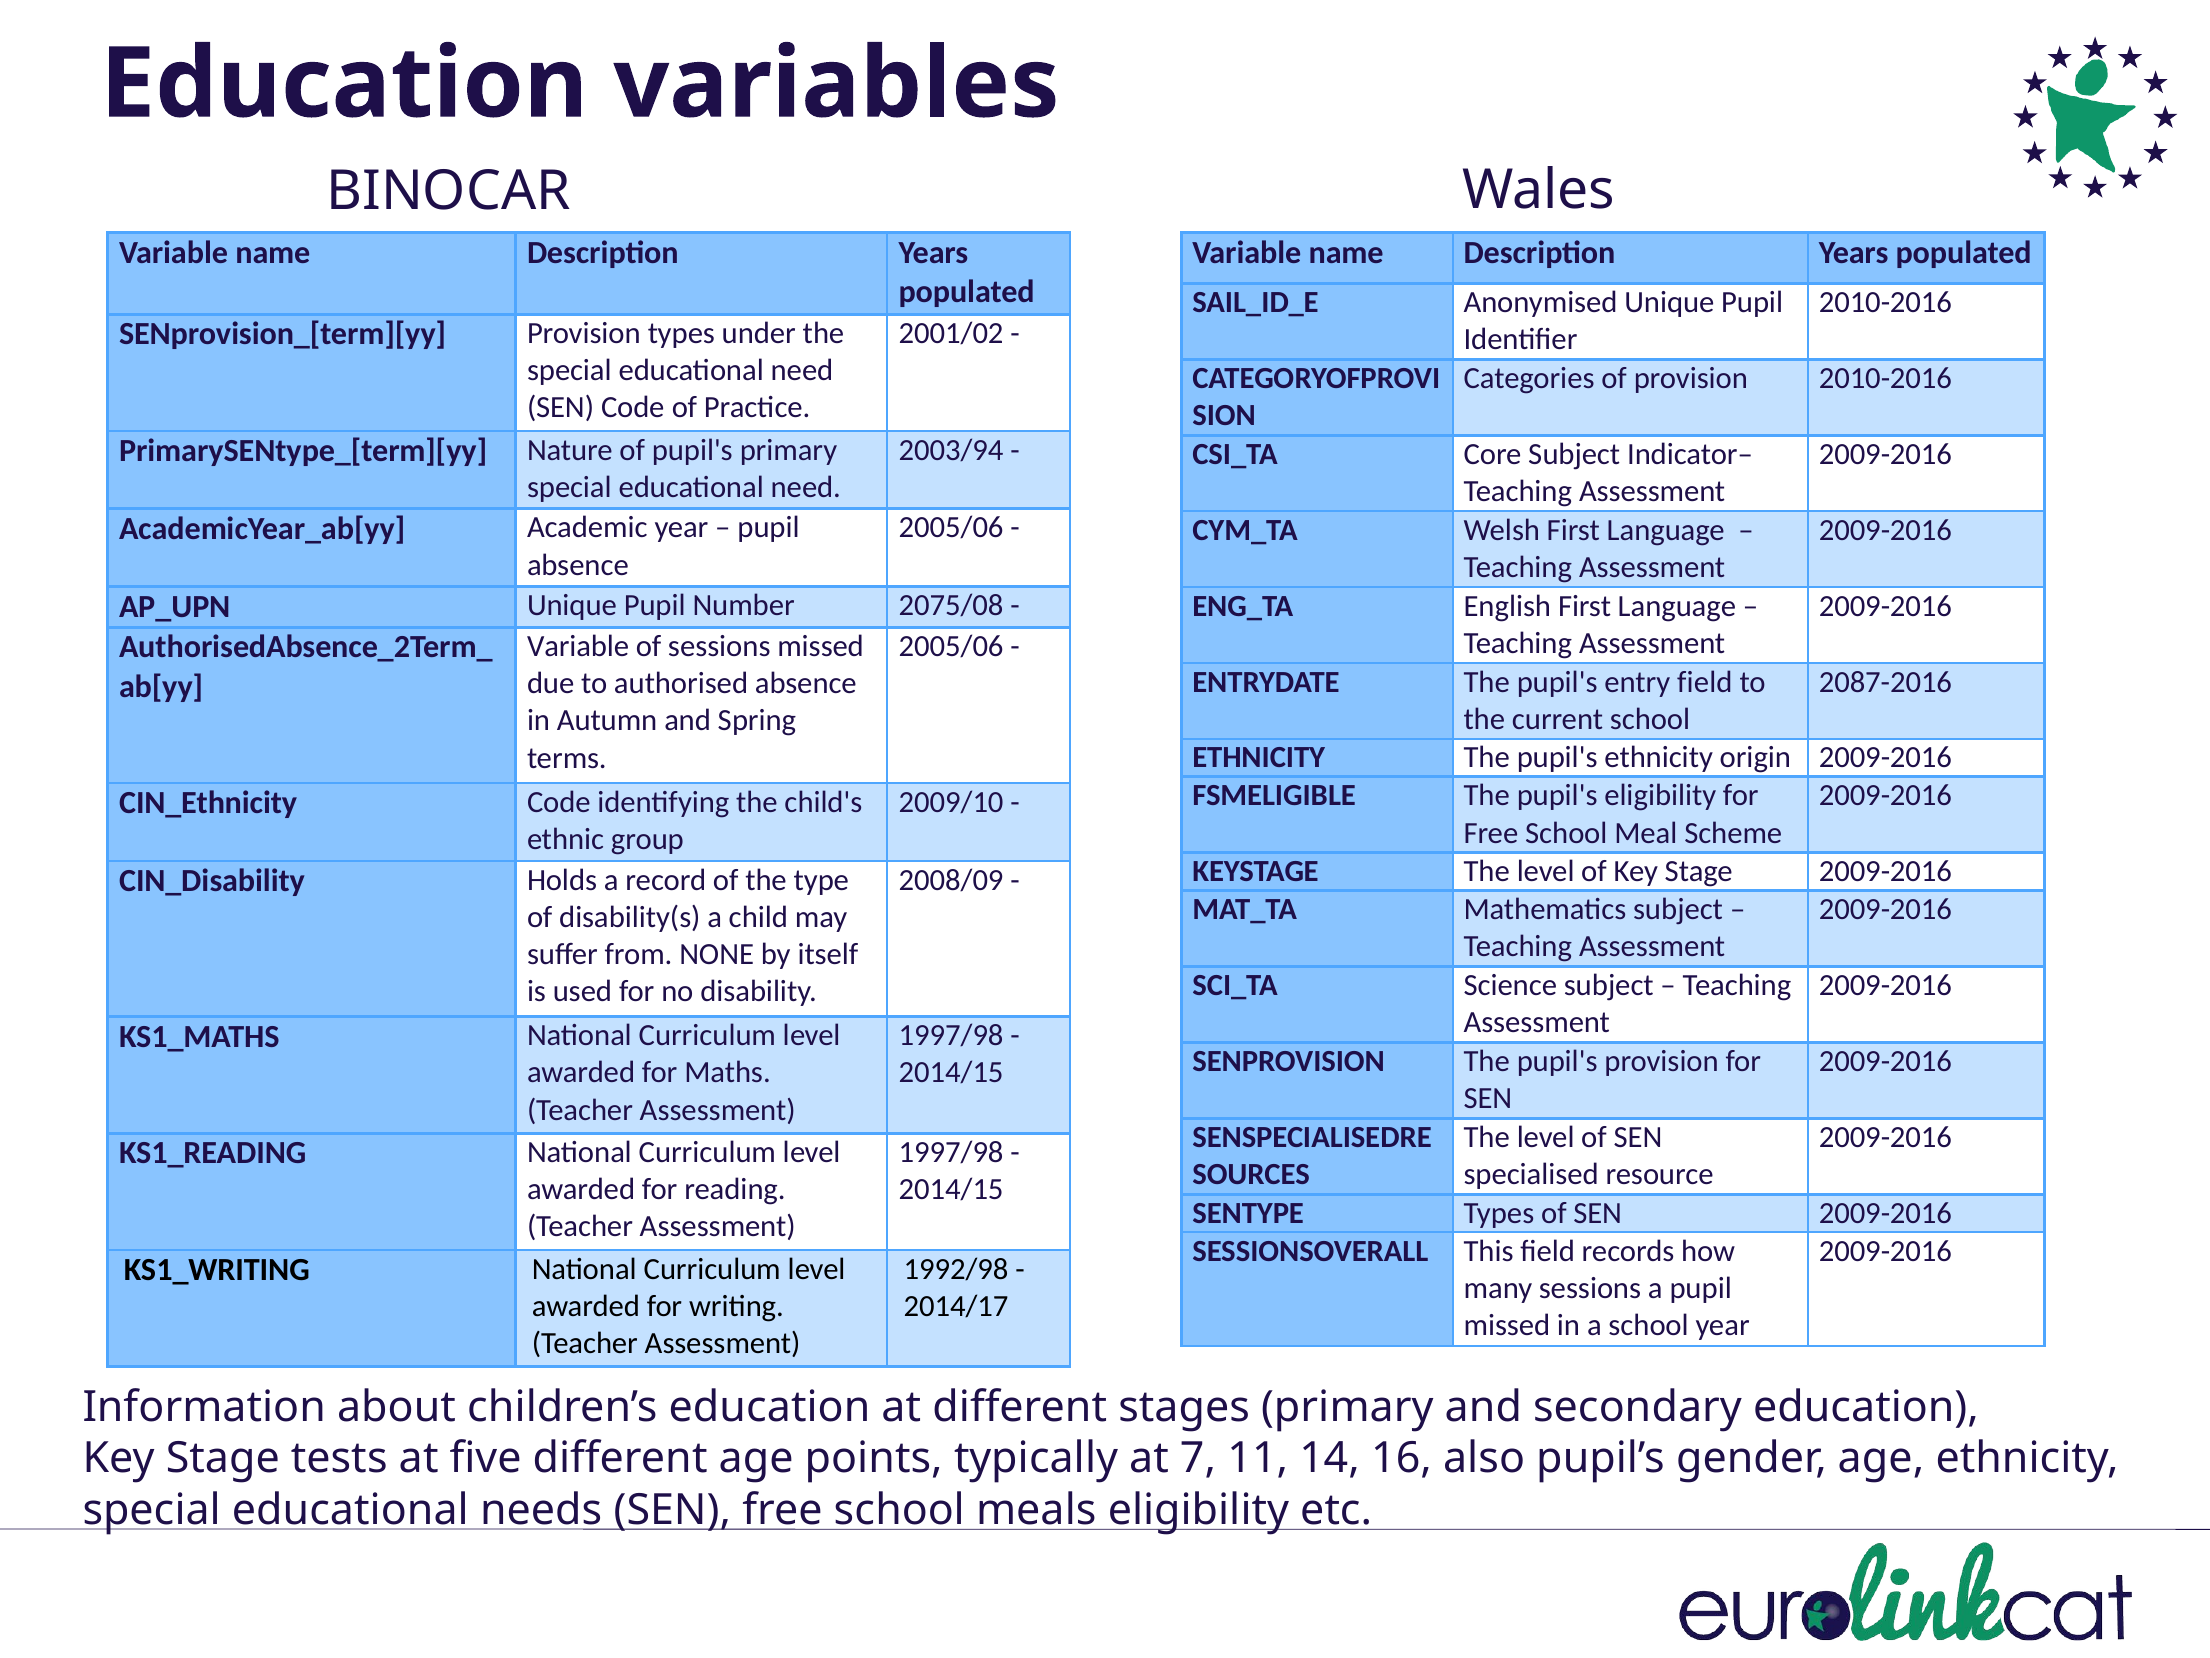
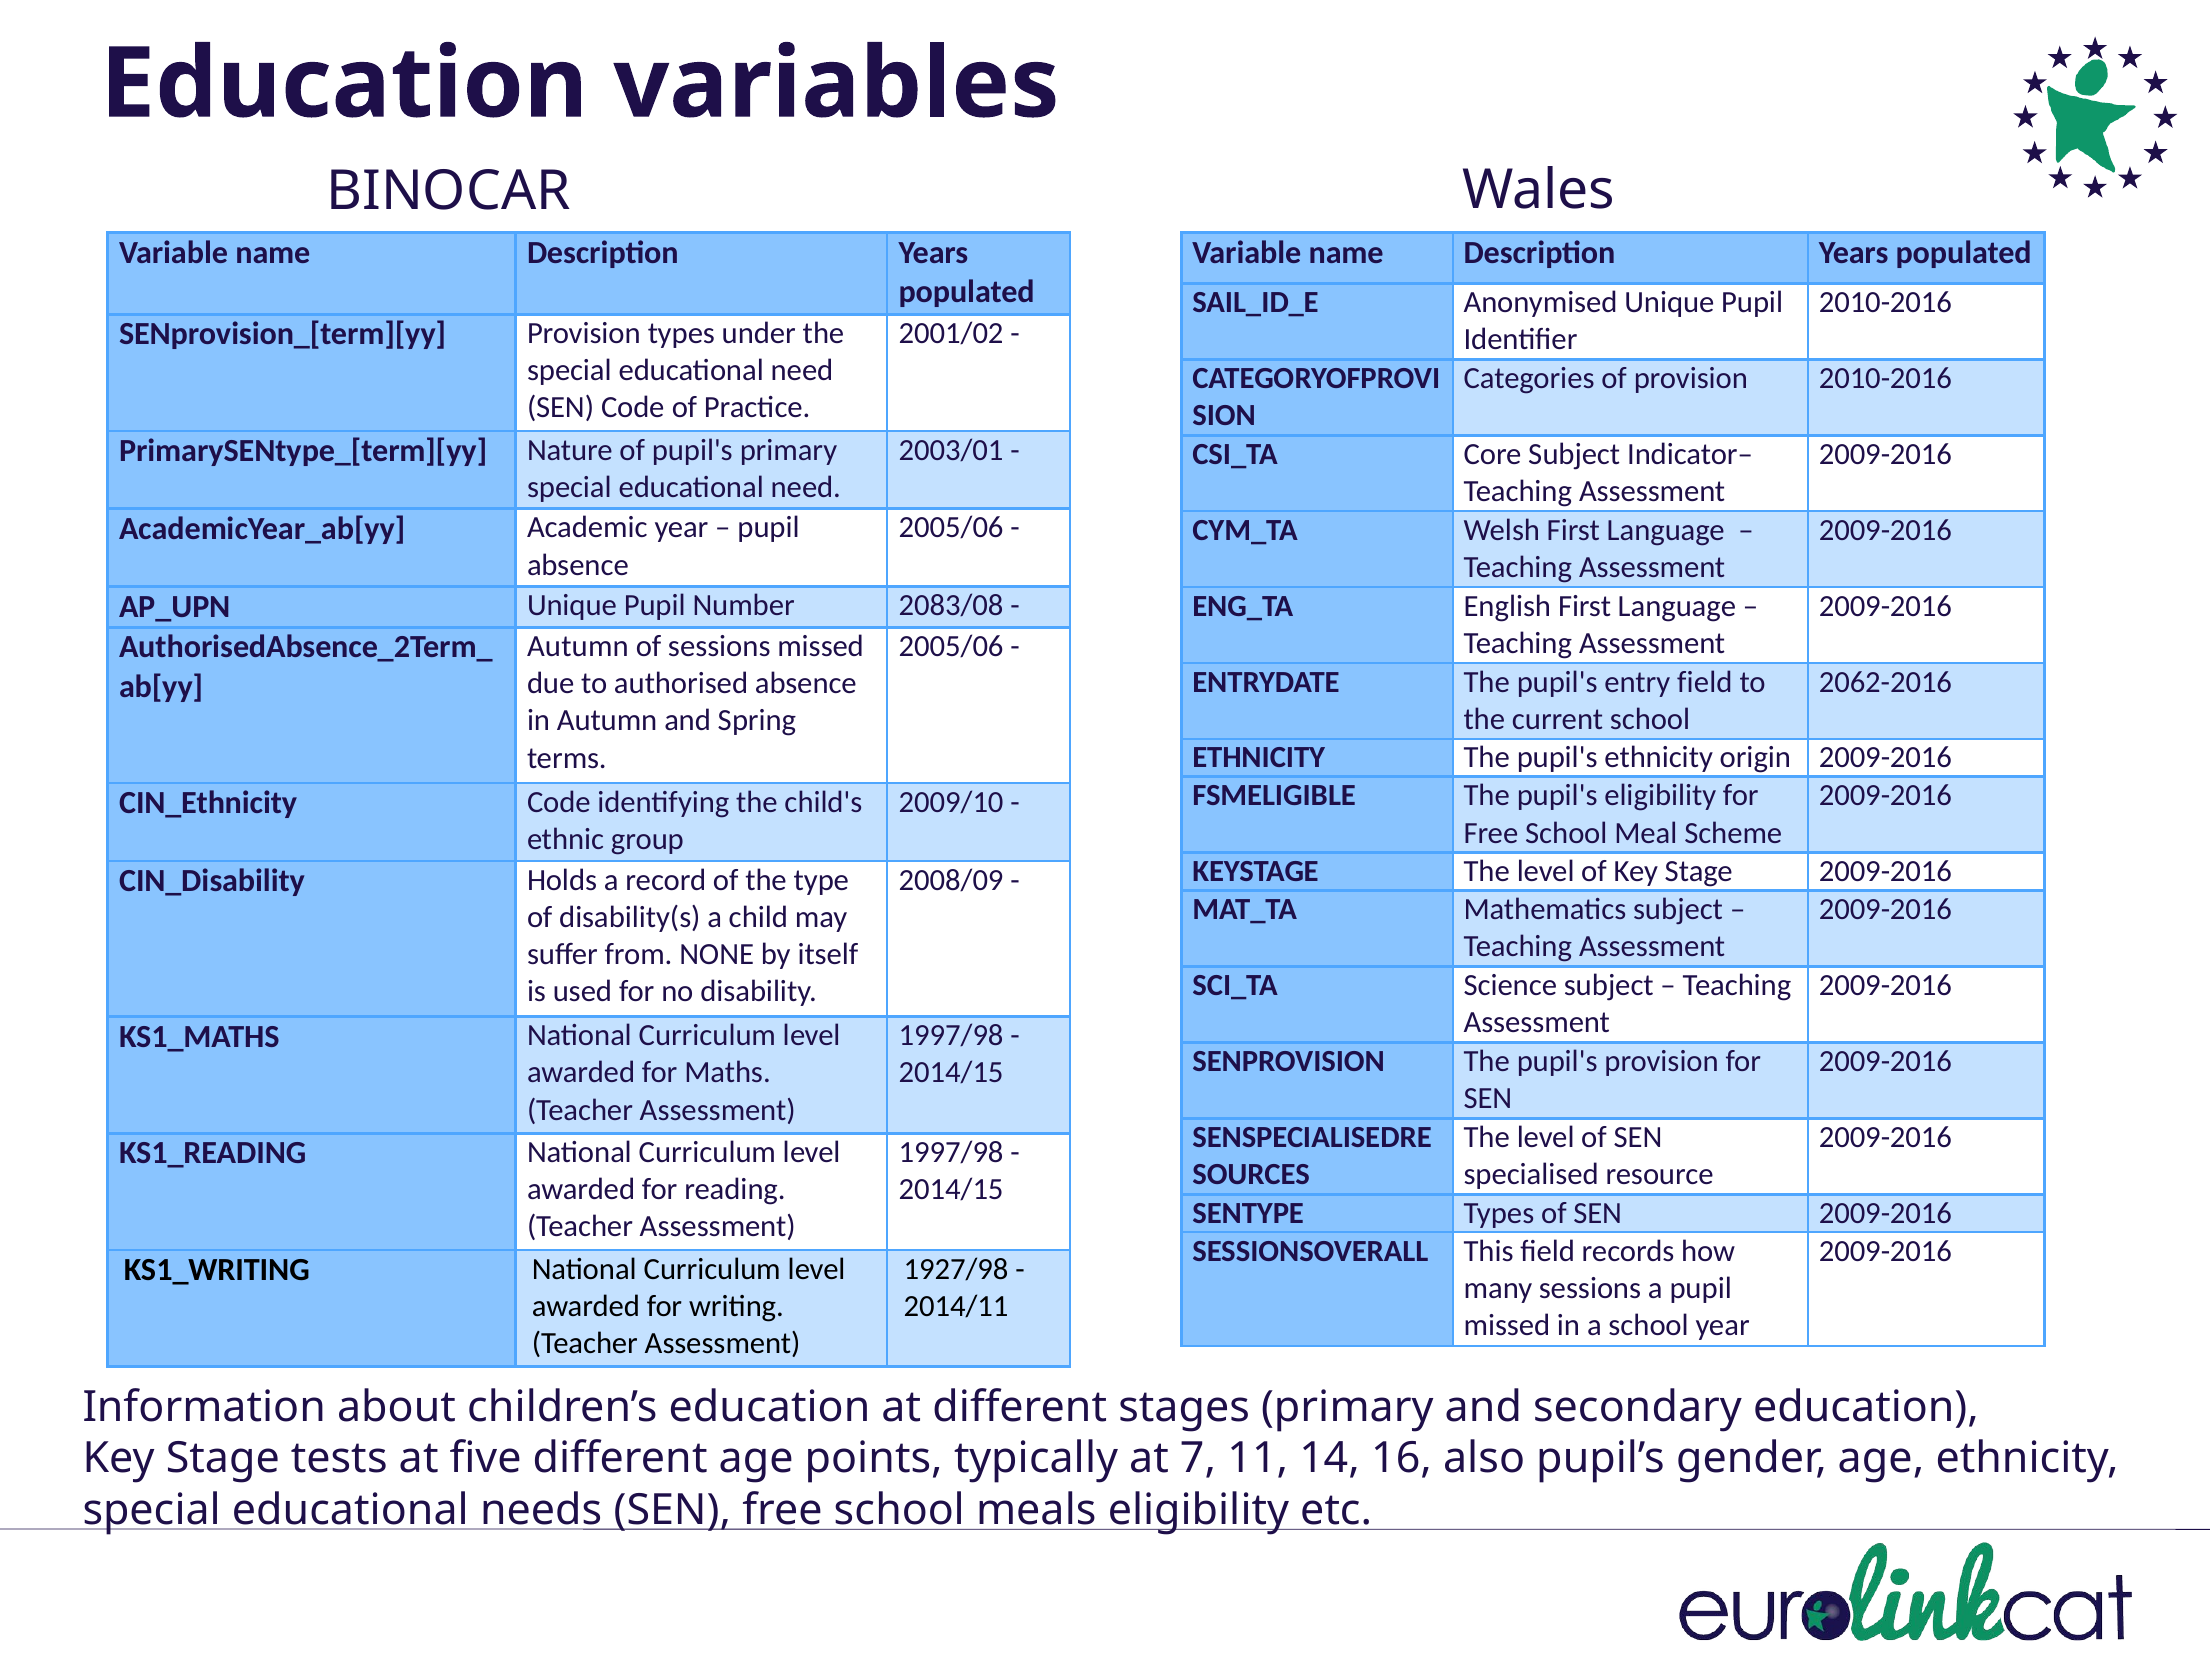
2003/94: 2003/94 -> 2003/01 (951, 450)
2075/08: 2075/08 -> 2083/08 (951, 605)
Variable: Variable -> Autumn (578, 646)
2087-2016: 2087-2016 -> 2062-2016 (1885, 682)
1992/98: 1992/98 -> 1927/98 (956, 1269)
2014/17: 2014/17 -> 2014/11 (956, 1306)
